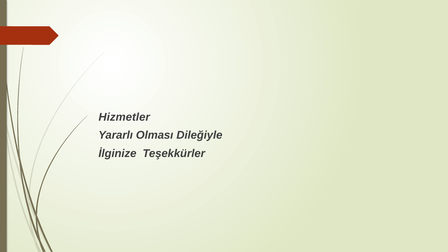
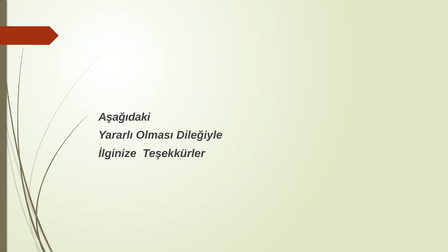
Hizmetler: Hizmetler -> Aşağıdaki (124, 117)
